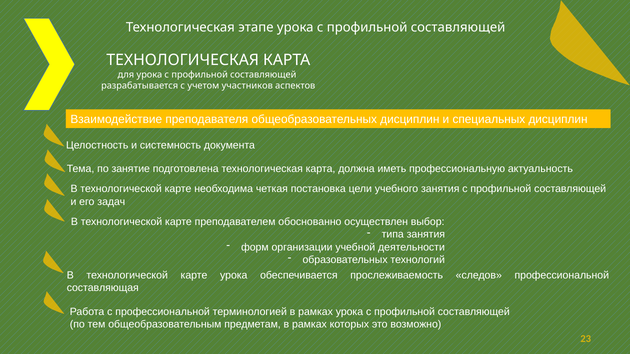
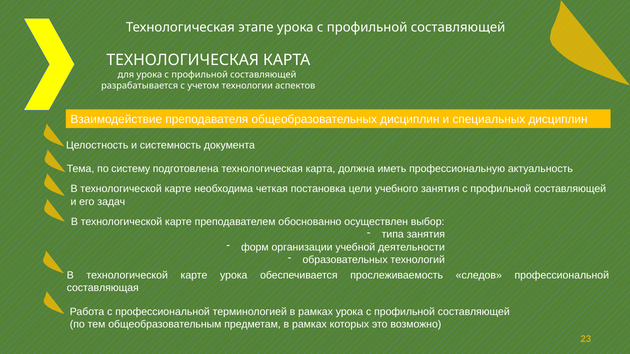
участников: участников -> технологии (247, 86)
занятие: занятие -> систему (131, 169)
